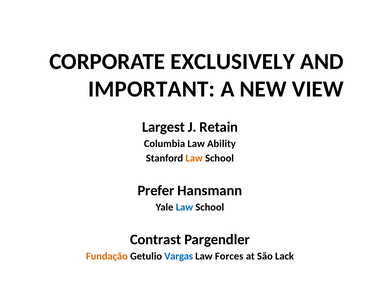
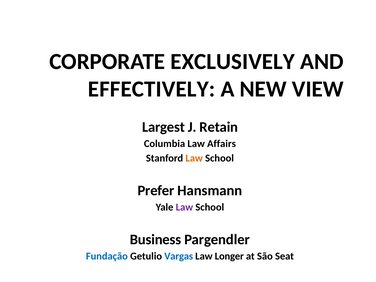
IMPORTANT: IMPORTANT -> EFFECTIVELY (152, 89)
Ability: Ability -> Affairs (221, 144)
Law colour: blue -> purple (184, 207)
Contrast: Contrast -> Business (156, 240)
Fundação colour: orange -> blue (107, 256)
Forces: Forces -> Longer (229, 256)
Lack: Lack -> Seat (284, 256)
